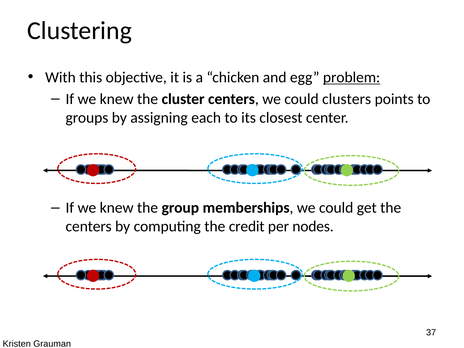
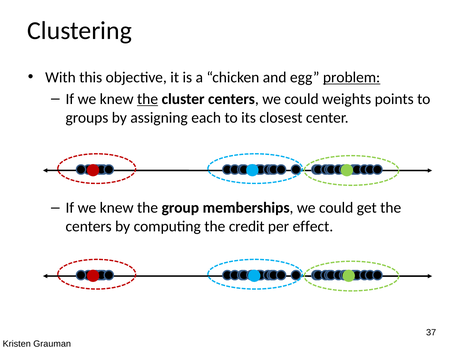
the underline: none -> present (148, 99)
clusters: clusters -> weights (347, 99)
nodes: nodes -> effect (313, 226)
